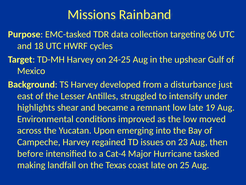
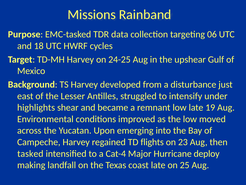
issues: issues -> flights (152, 142)
before: before -> tasked (30, 153)
tasked: tasked -> deploy (207, 153)
